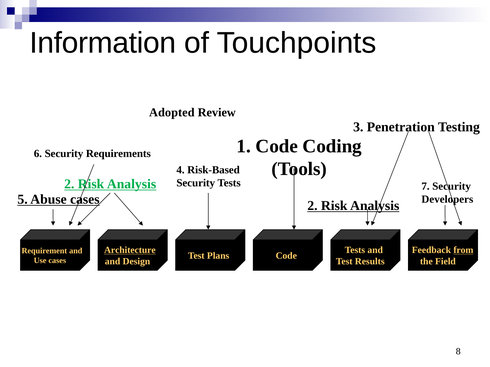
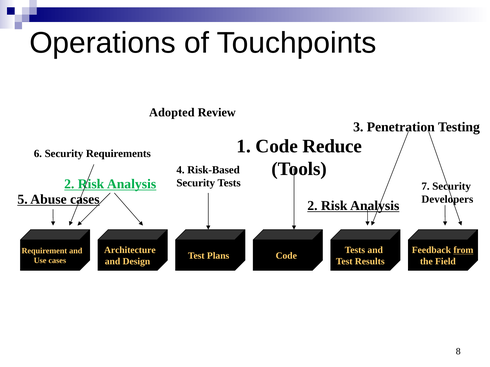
Information: Information -> Operations (103, 43)
Coding: Coding -> Reduce (332, 146)
Architecture underline: present -> none (130, 250)
